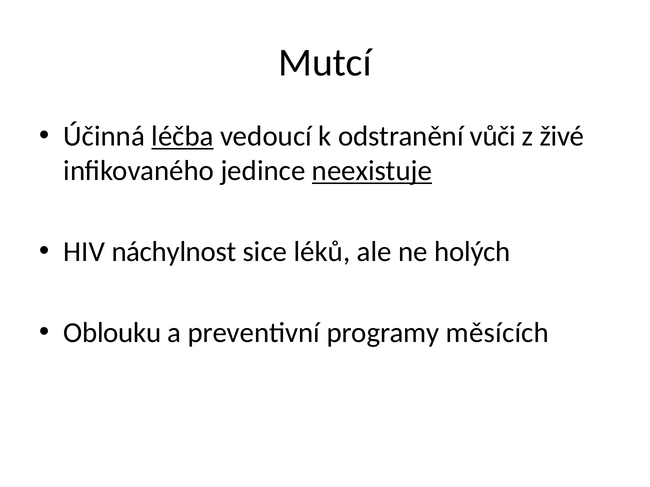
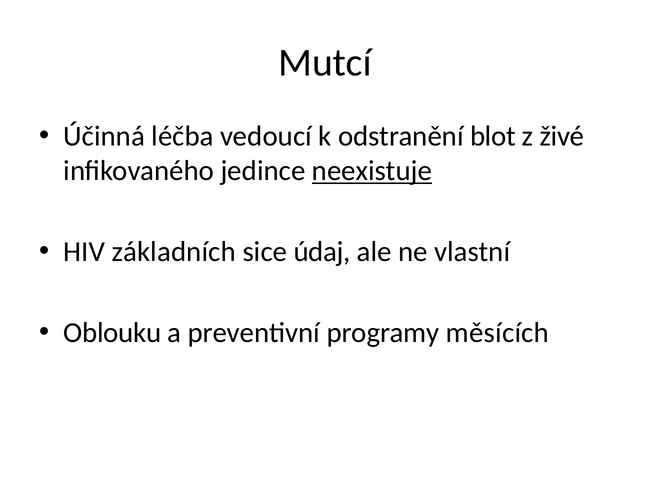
léčba underline: present -> none (183, 136)
vůči: vůči -> blot (493, 136)
náchylnost: náchylnost -> základních (174, 252)
léků: léků -> údaj (322, 252)
holých: holých -> vlastní (472, 252)
